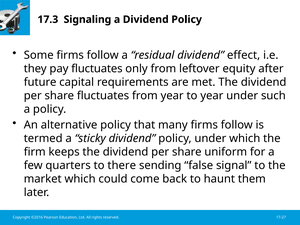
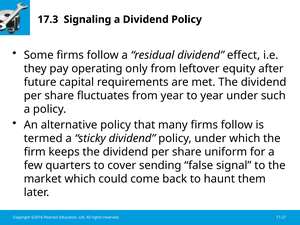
pay fluctuates: fluctuates -> operating (97, 69)
there: there -> cover (122, 165)
